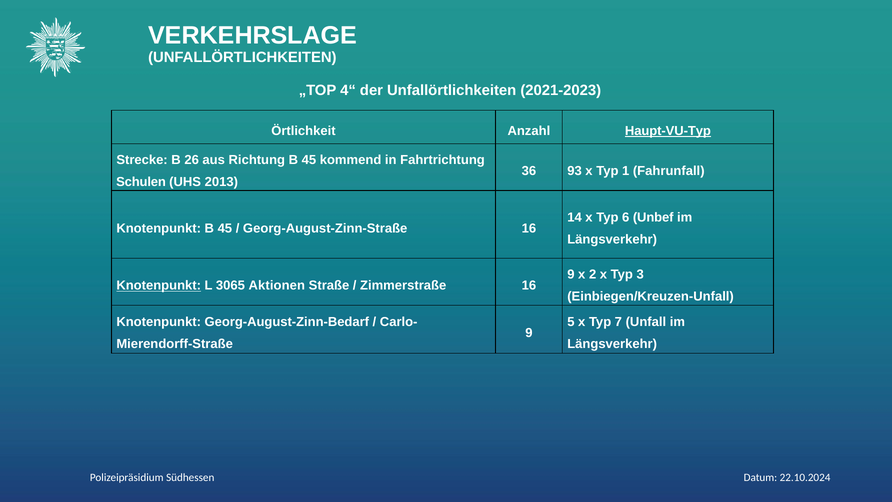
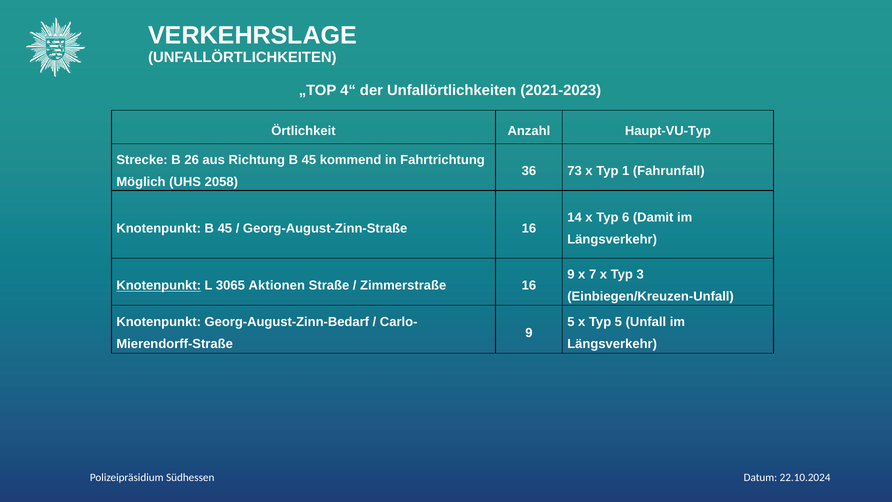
Haupt-VU-Typ underline: present -> none (668, 131)
93: 93 -> 73 (575, 171)
Schulen: Schulen -> Möglich (141, 182)
2013: 2013 -> 2058 (221, 182)
Unbef: Unbef -> Damit (653, 217)
2: 2 -> 7 (593, 275)
Typ 7: 7 -> 5 (618, 322)
